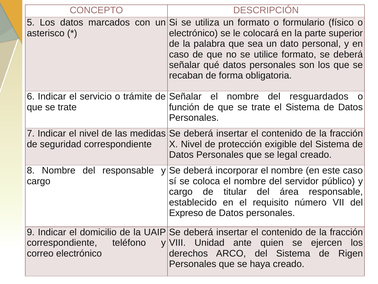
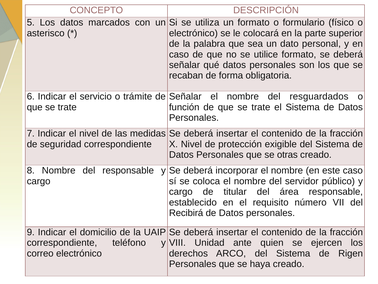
legal: legal -> otras (287, 155)
Expreso: Expreso -> Recibirá (186, 213)
